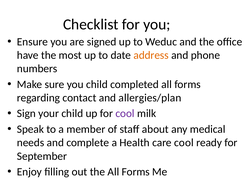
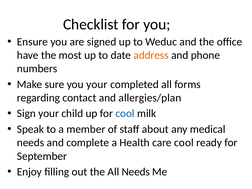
you child: child -> your (97, 84)
cool colour: purple -> blue (125, 114)
the All Forms: Forms -> Needs (136, 172)
